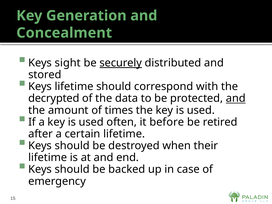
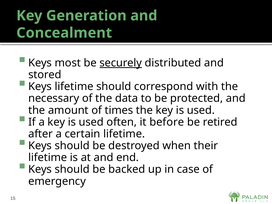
sight: sight -> most (68, 63)
decrypted: decrypted -> necessary (54, 98)
and underline: present -> none (236, 98)
